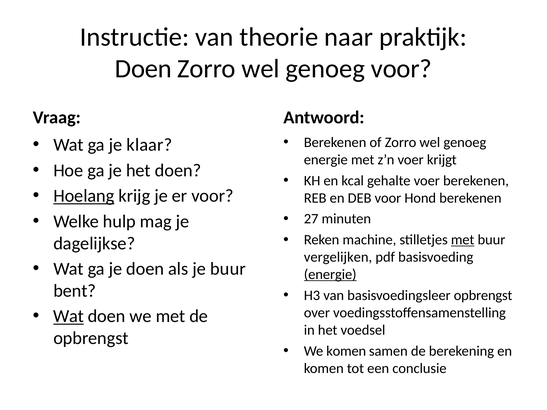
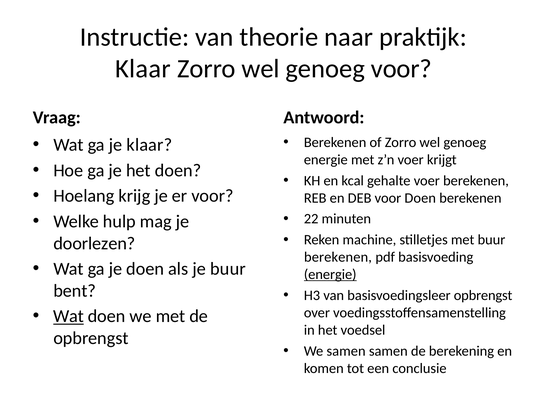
Doen: Doen -> Klaar (143, 69)
Hoelang underline: present -> none (84, 196)
voor Hond: Hond -> Doen (420, 198)
27: 27 -> 22 (311, 219)
met underline: present -> none (463, 240)
dagelijkse: dagelijkse -> doorlezen (94, 243)
vergelijken: vergelijken -> berekenen (338, 257)
We komen: komen -> samen (346, 351)
